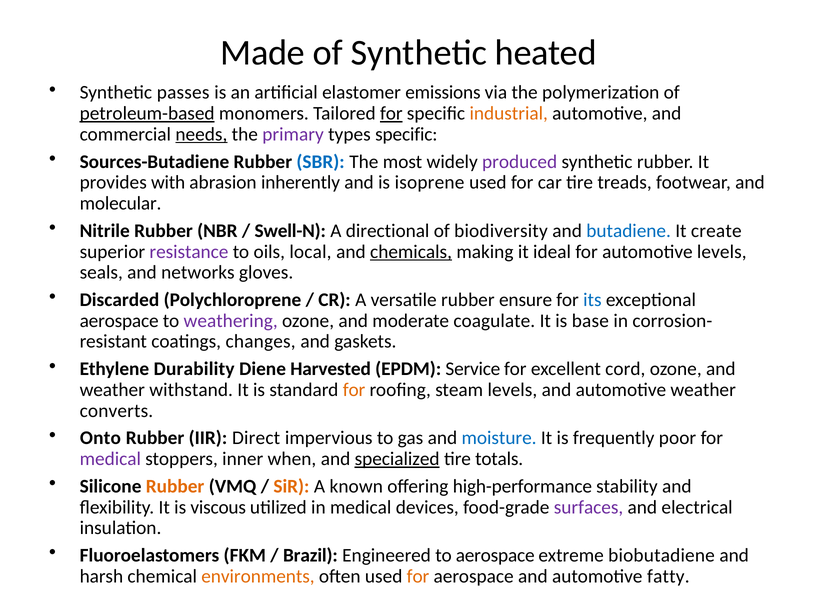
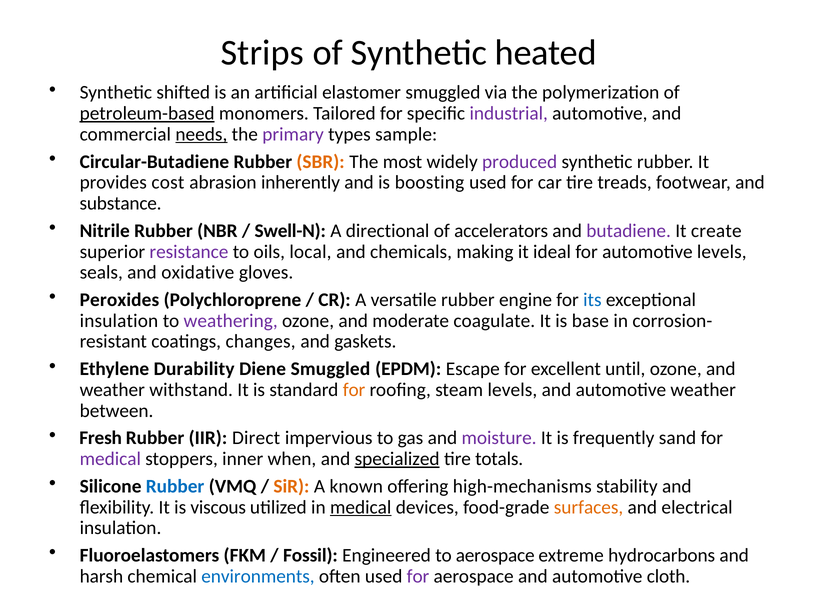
Made: Made -> Strips (262, 53)
passes: passes -> shifted (183, 93)
elastomer emissions: emissions -> smuggled (443, 93)
for underline: present -> none (391, 113)
industrial colour: orange -> purple (509, 113)
types specific: specific -> sample (406, 134)
Sources-Butadiene: Sources-Butadiene -> Circular-Butadiene (154, 162)
SBR colour: blue -> orange (321, 162)
with: with -> cost (168, 182)
isoprene: isoprene -> boosting (430, 182)
molecular: molecular -> substance (121, 203)
biodiversity: biodiversity -> accelerators (501, 231)
butadiene colour: blue -> purple (629, 231)
chemicals underline: present -> none (411, 252)
networks: networks -> oxidative (198, 272)
Discarded: Discarded -> Peroxides (119, 300)
ensure: ensure -> engine (526, 300)
aerospace: aerospace -> insulation (119, 321)
Diene Harvested: Harvested -> Smuggled (330, 369)
Service: Service -> Escape (473, 369)
cord: cord -> until (625, 369)
converts: converts -> between (117, 410)
Onto: Onto -> Fresh (101, 438)
moisture colour: blue -> purple (499, 438)
poor: poor -> sand (678, 438)
Rubber colour: orange -> blue (175, 486)
high-performance: high-performance -> high-mechanisms (522, 486)
medical underline: none -> present (361, 507)
surfaces colour: purple -> orange (589, 507)
Brazil: Brazil -> Fossil (310, 555)
biobutadiene: biobutadiene -> hydrocarbons (662, 555)
environments colour: orange -> blue (258, 576)
for colour: orange -> purple (418, 576)
fatty: fatty -> cloth (669, 576)
